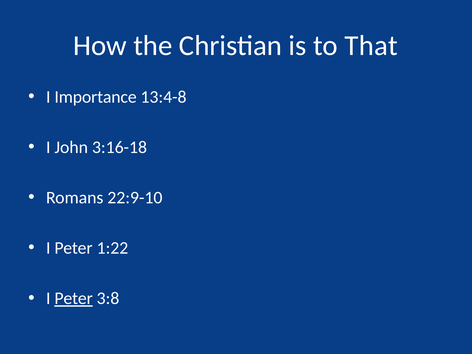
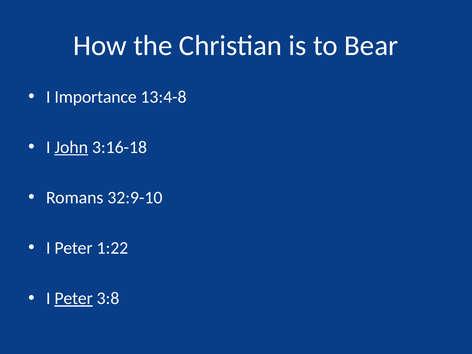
That: That -> Bear (371, 46)
John underline: none -> present (71, 147)
22:9-10: 22:9-10 -> 32:9-10 (135, 198)
